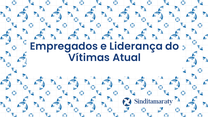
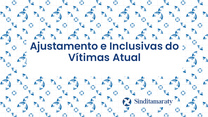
Empregados: Empregados -> Ajustamento (64, 46)
Liderança: Liderança -> Inclusivas (136, 46)
